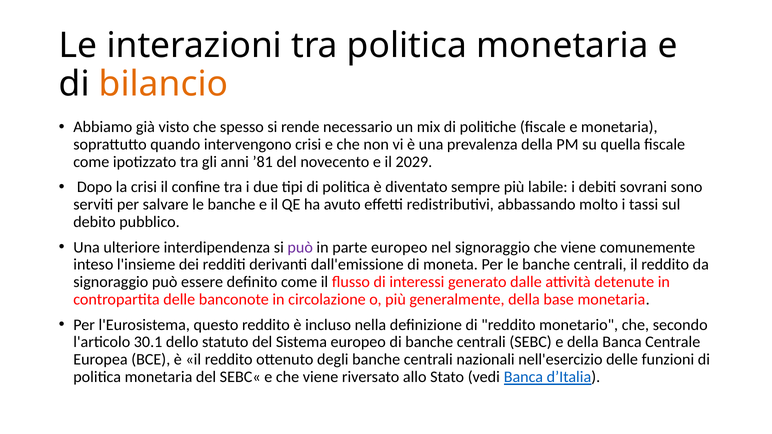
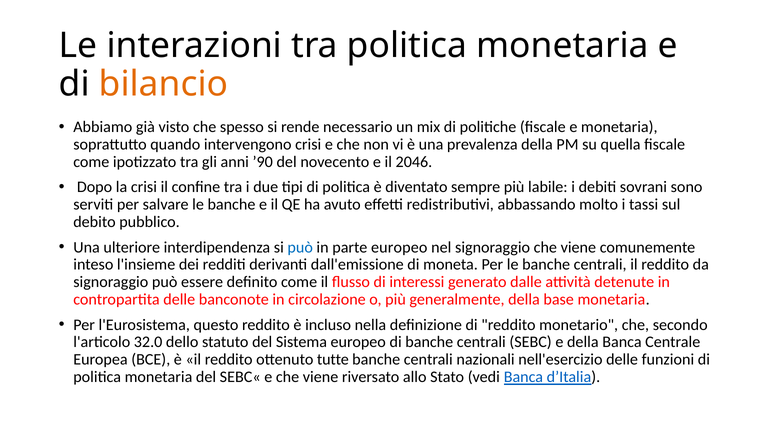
’81: ’81 -> ’90 (263, 162)
2029: 2029 -> 2046 (414, 162)
può colour: purple -> blue (300, 247)
30.1: 30.1 -> 32.0 (148, 342)
degli: degli -> tutte (333, 360)
